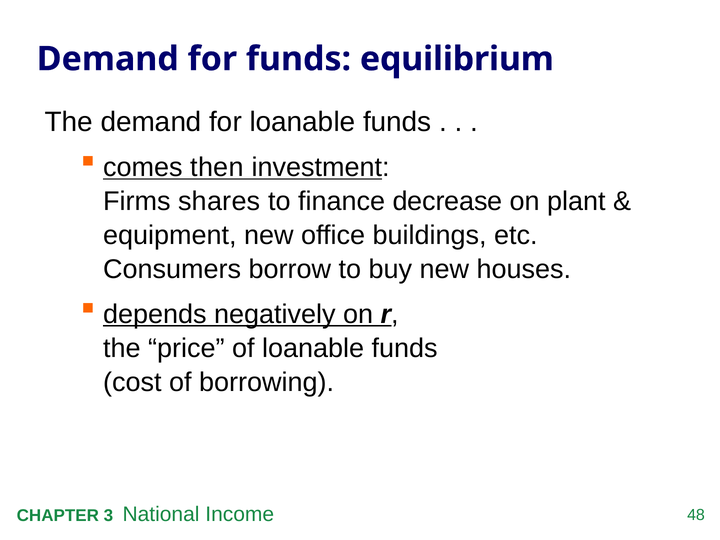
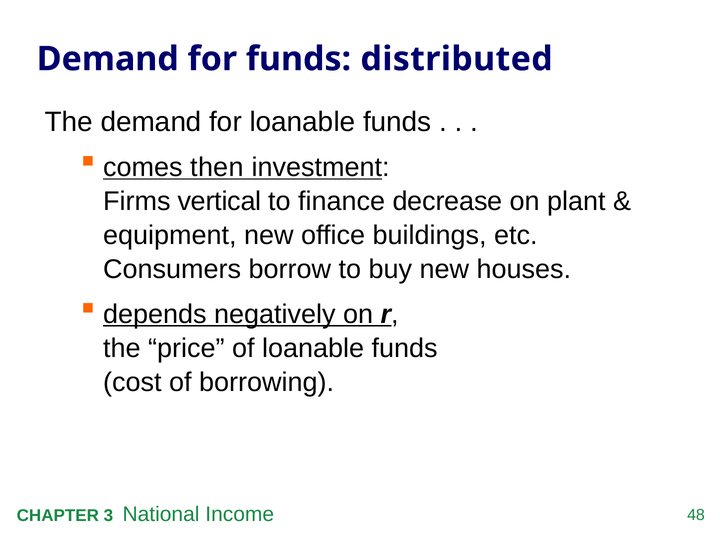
equilibrium: equilibrium -> distributed (457, 59)
shares: shares -> vertical (220, 201)
